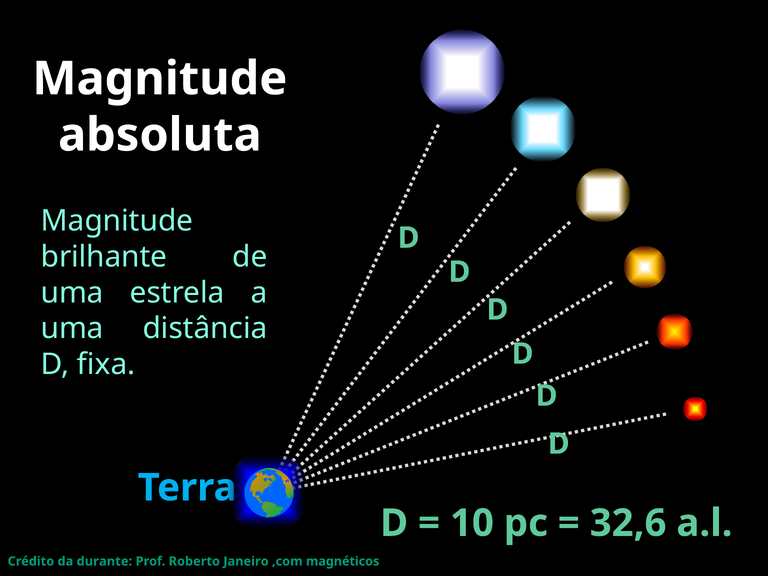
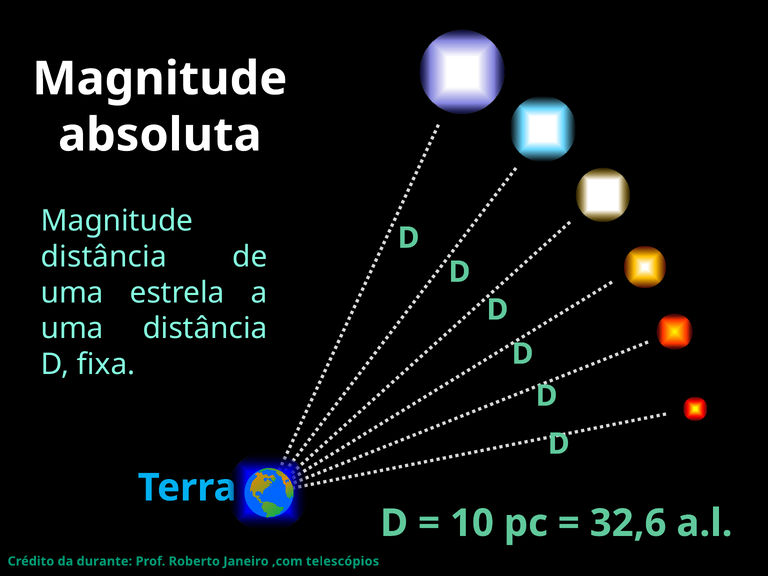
brilhante: brilhante -> distância (104, 257)
magnéticos: magnéticos -> telescópios (343, 561)
